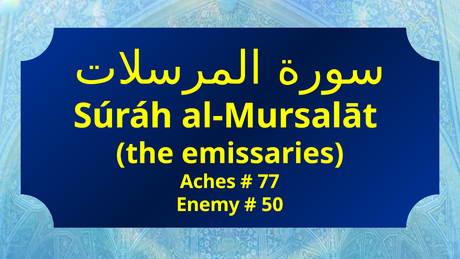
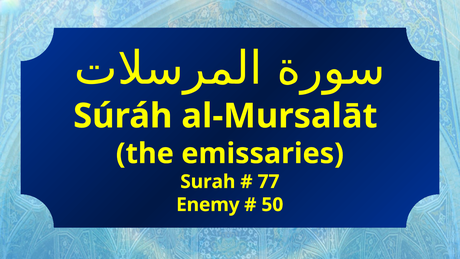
Aches: Aches -> Surah (208, 182)
